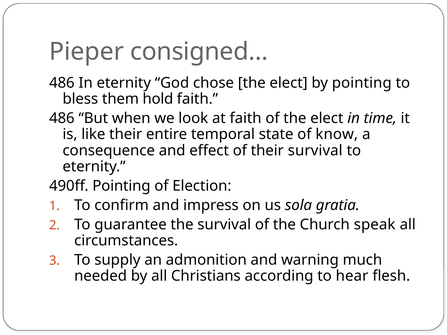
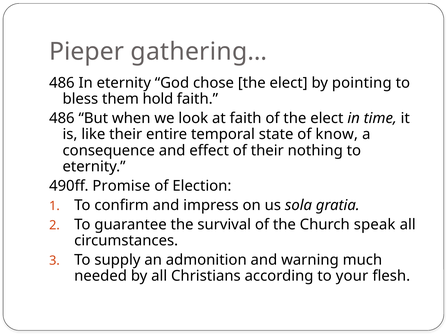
consigned…: consigned… -> gathering… (199, 52)
their survival: survival -> nothing (315, 151)
490ff Pointing: Pointing -> Promise (121, 186)
hear: hear -> your (352, 276)
